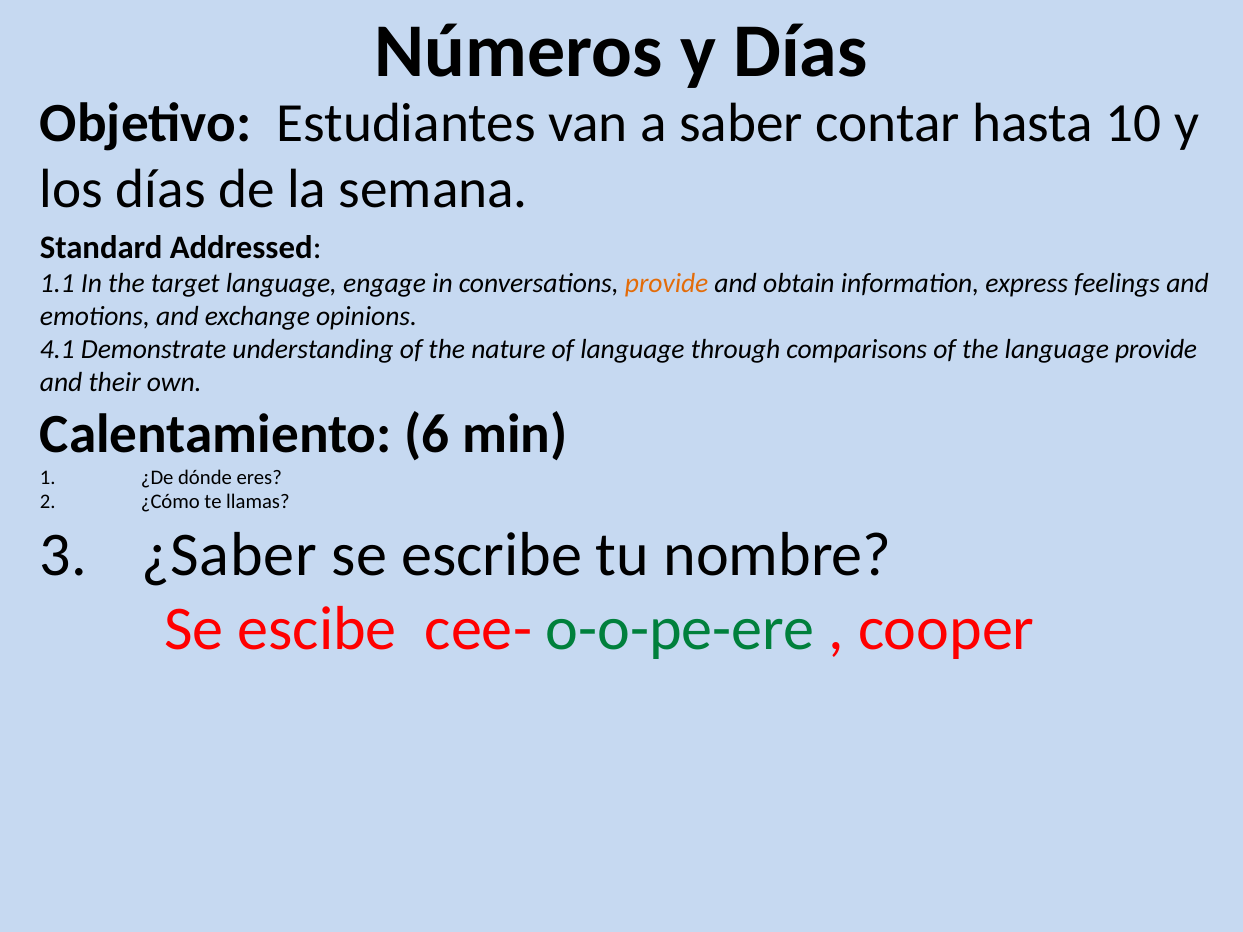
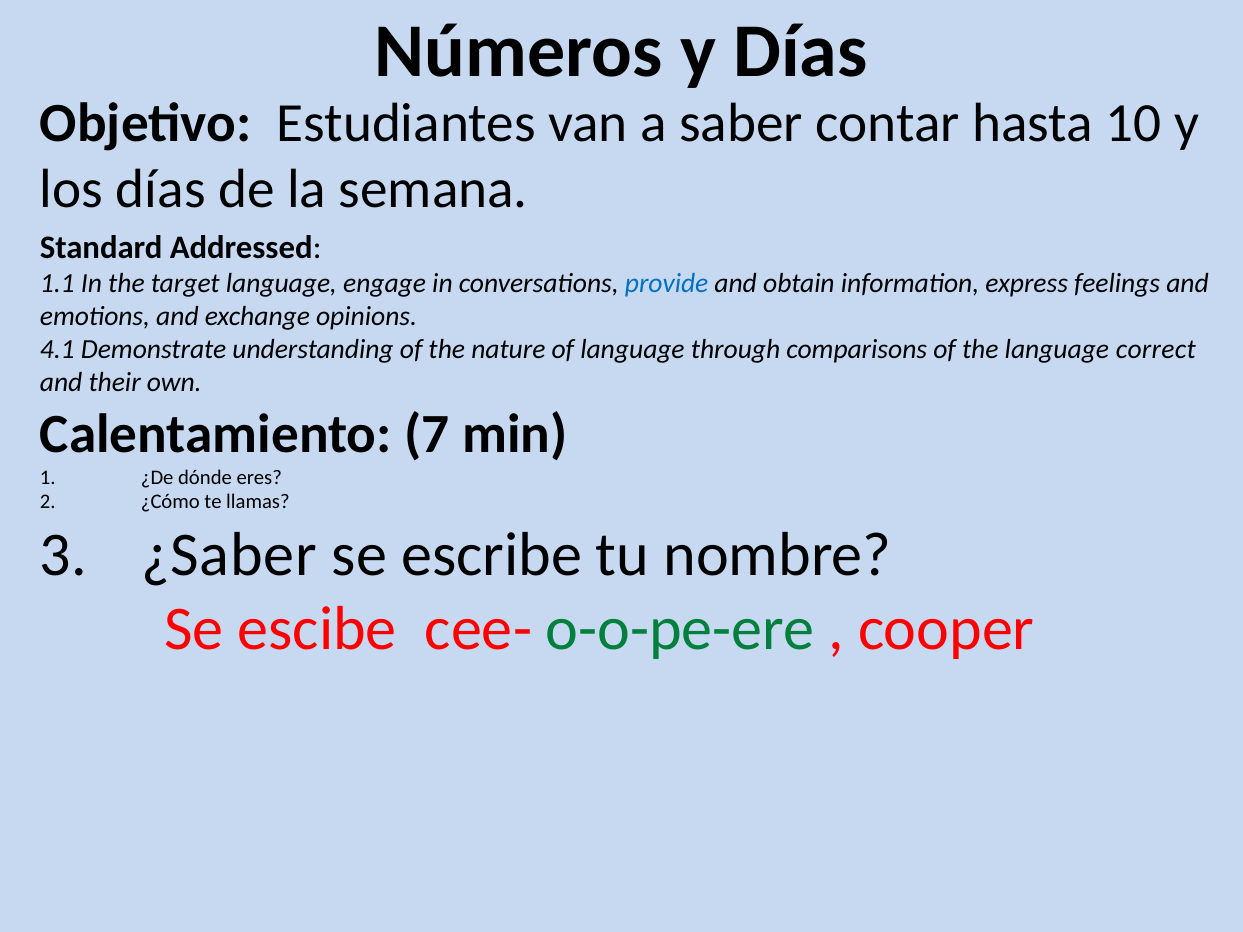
provide colour: orange -> blue (667, 283)
language provide: provide -> correct (1156, 349)
6: 6 -> 7 (427, 434)
